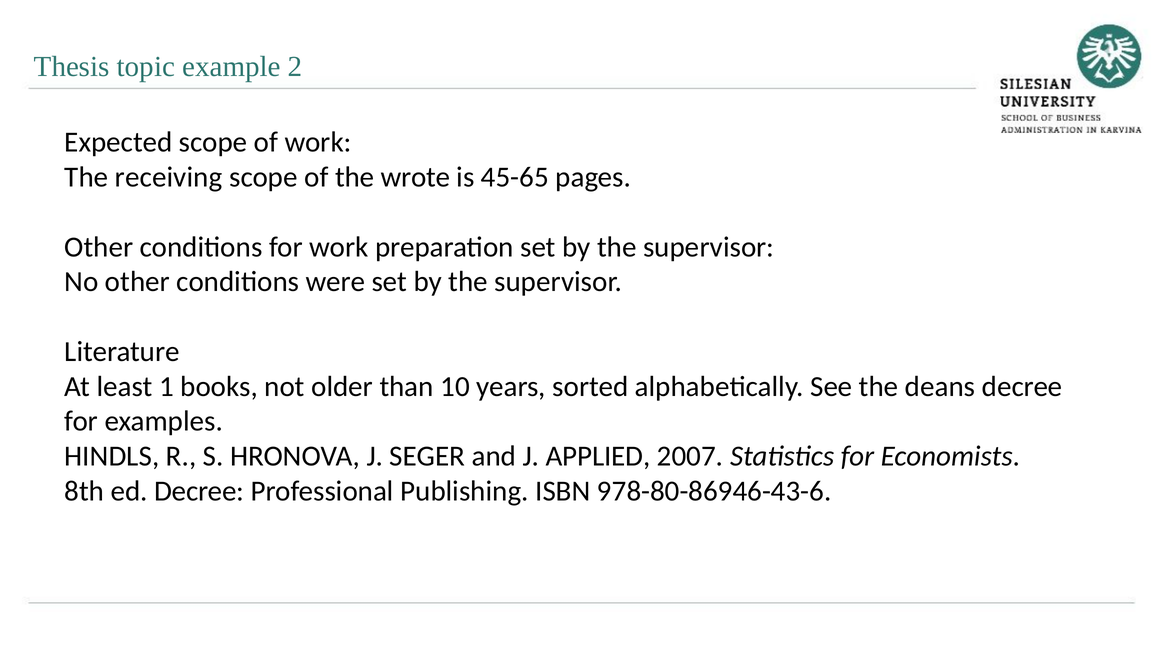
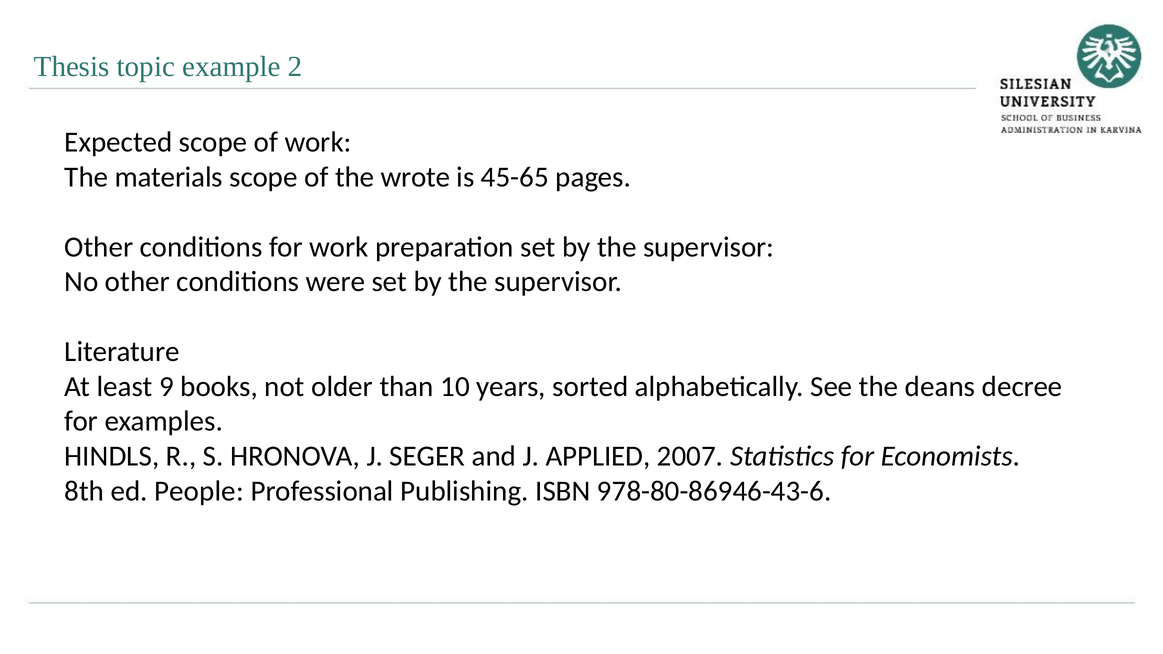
receiving: receiving -> materials (169, 177)
1: 1 -> 9 (166, 387)
ed Decree: Decree -> People (199, 491)
